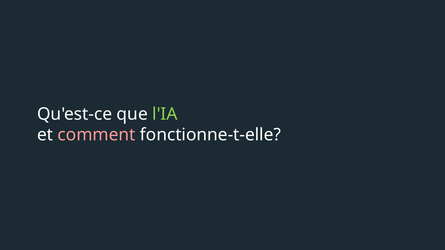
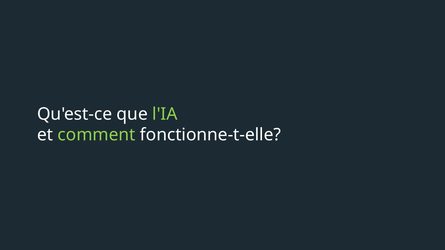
comment colour: pink -> light green (97, 135)
